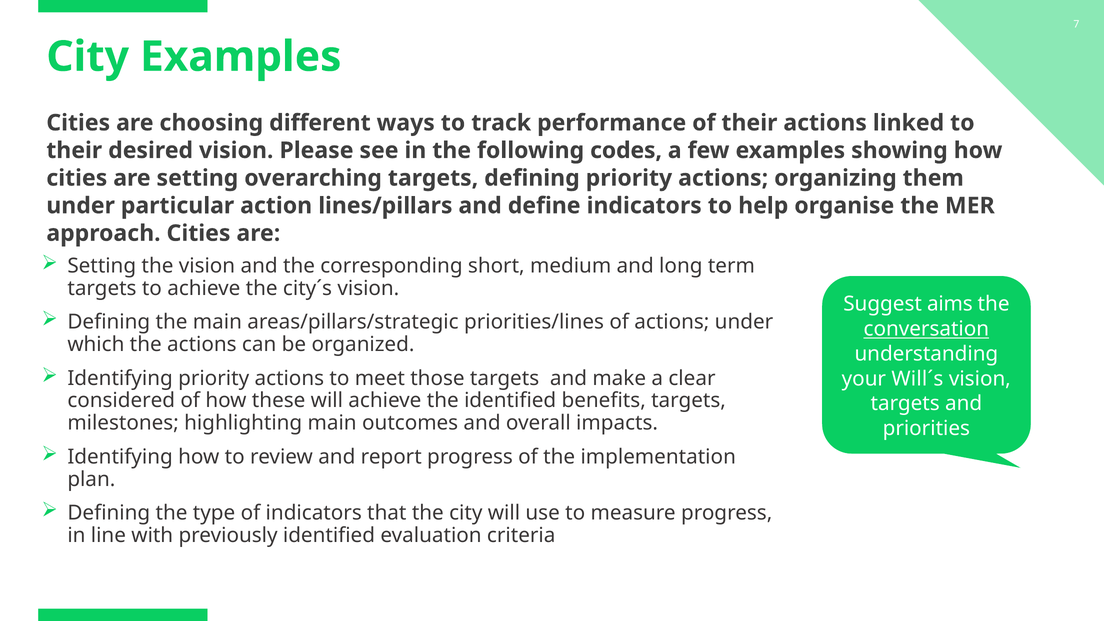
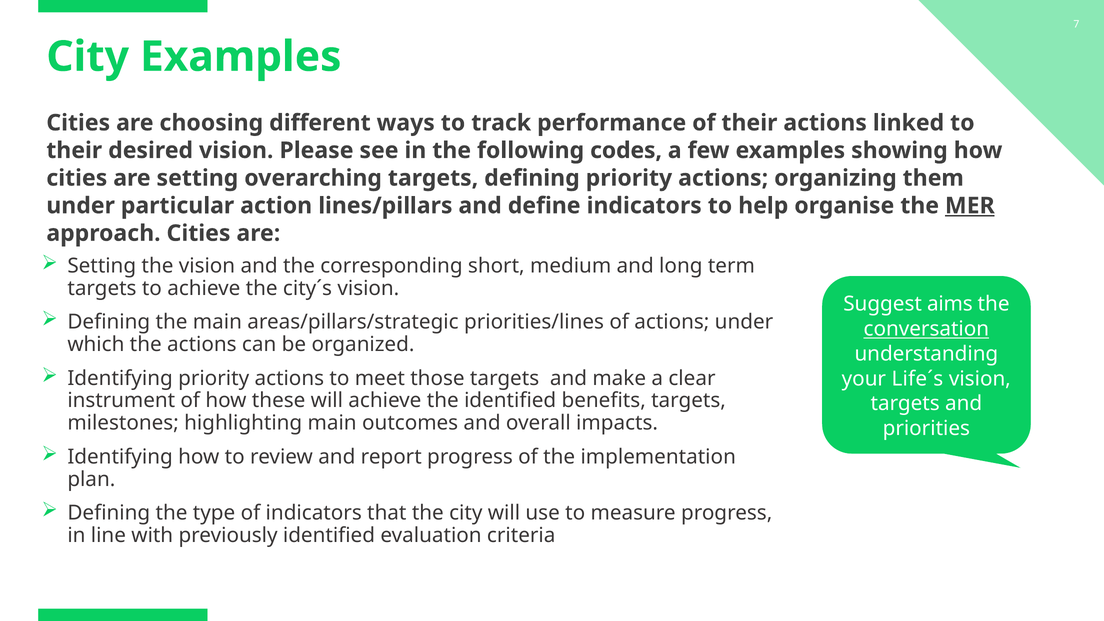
MER underline: none -> present (970, 206)
Will´s: Will´s -> Life´s (917, 379)
considered: considered -> instrument (121, 401)
